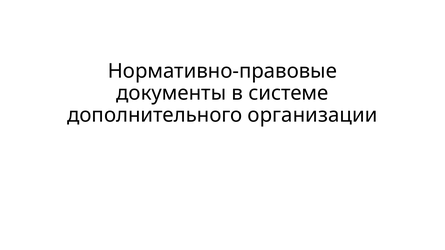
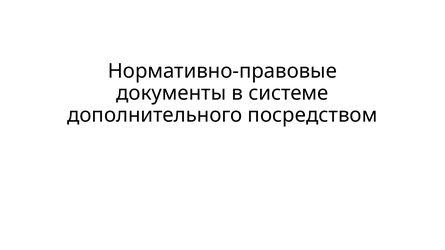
организации: организации -> посредством (313, 115)
